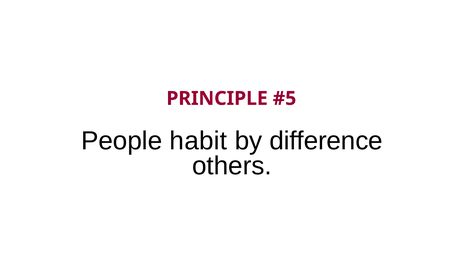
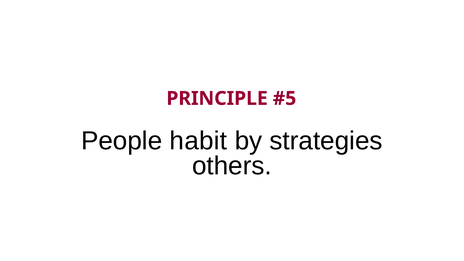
difference: difference -> strategies (326, 141)
